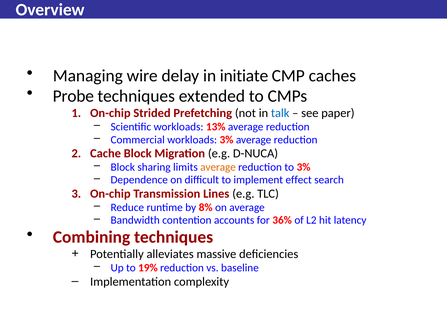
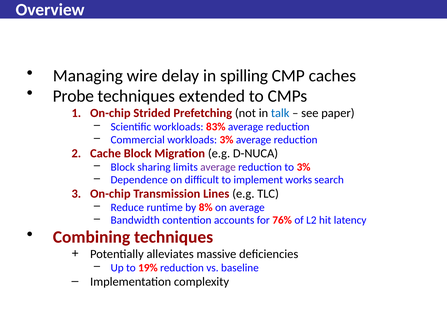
initiate: initiate -> spilling (244, 76)
13%: 13% -> 83% (216, 127)
average colour: orange -> purple (218, 167)
effect: effect -> works (299, 180)
36%: 36% -> 76% (282, 220)
